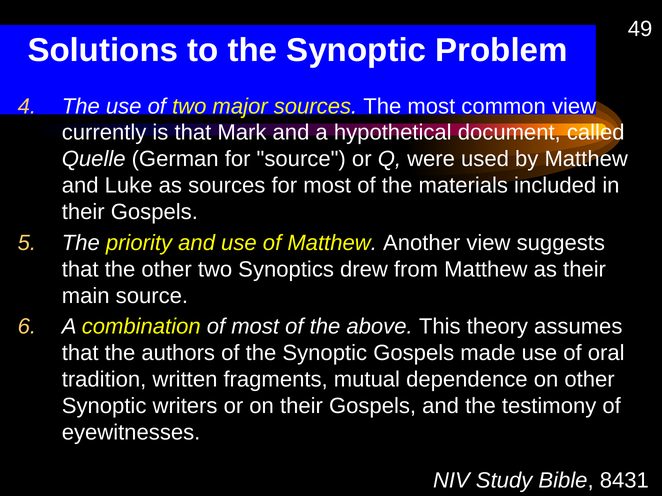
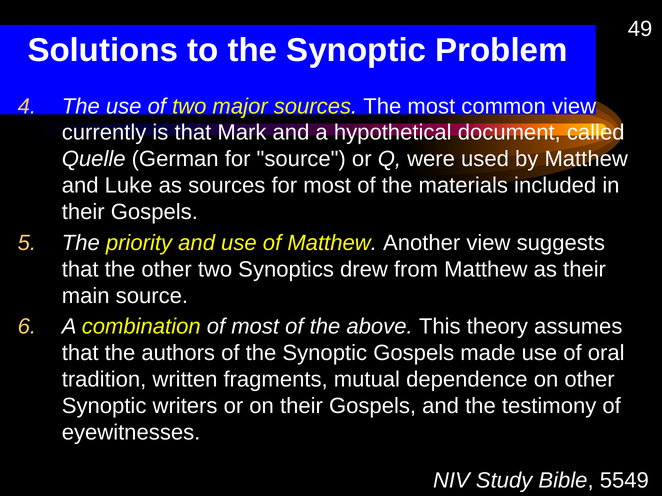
8431: 8431 -> 5549 (624, 481)
